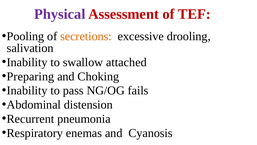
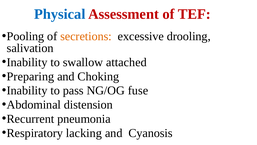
Physical colour: purple -> blue (60, 14)
fails: fails -> fuse (138, 90)
enemas: enemas -> lacking (84, 133)
